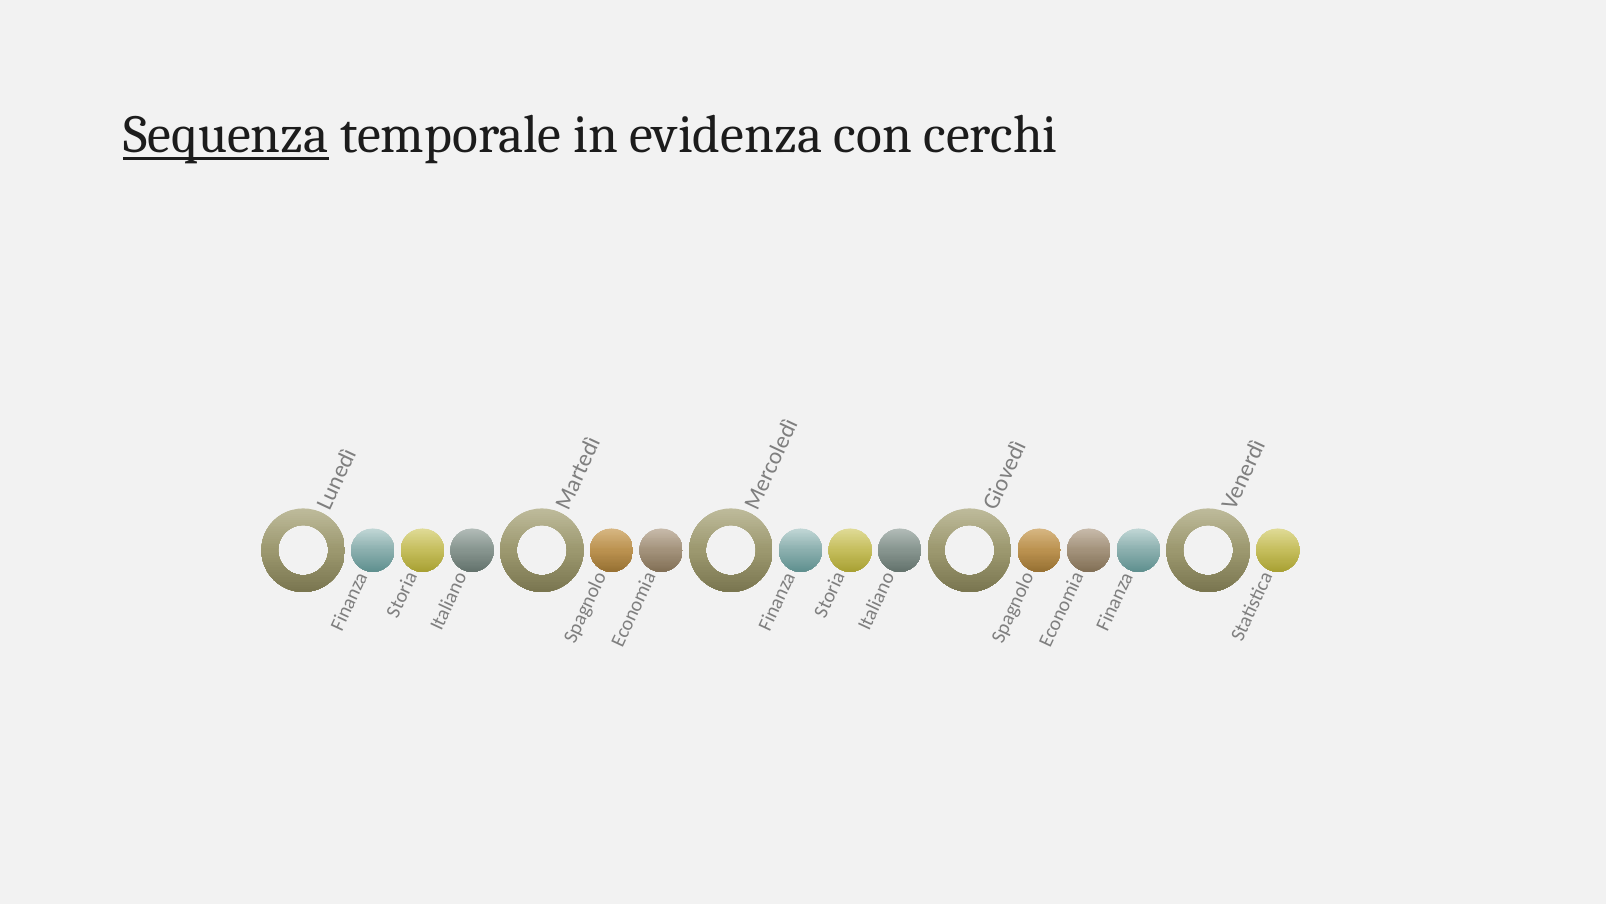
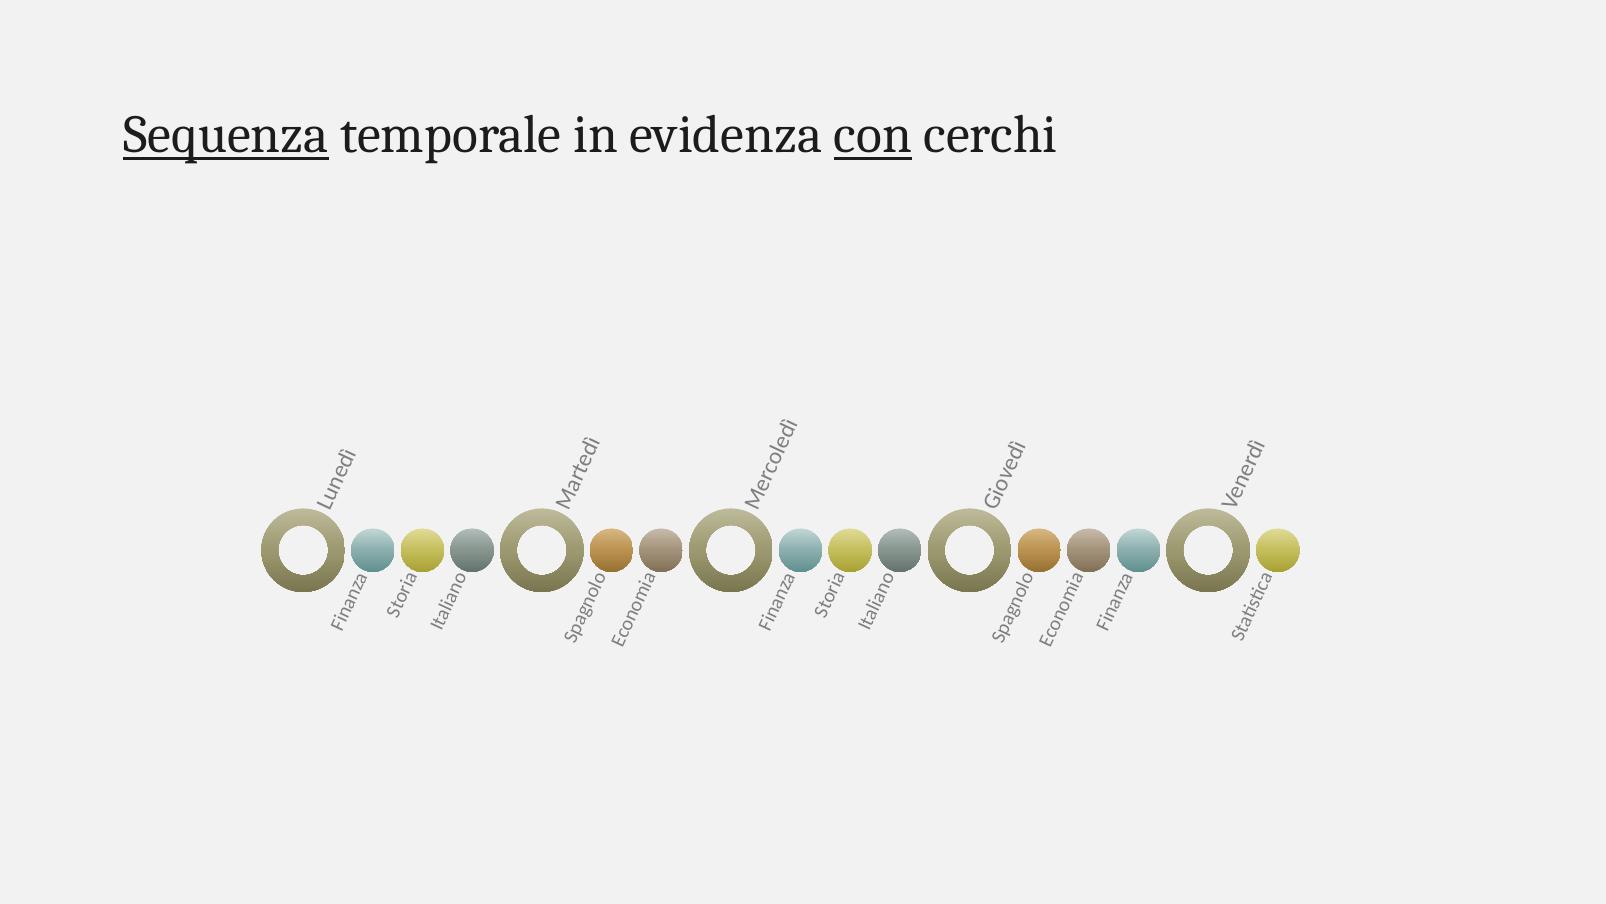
con underline: none -> present (873, 135)
